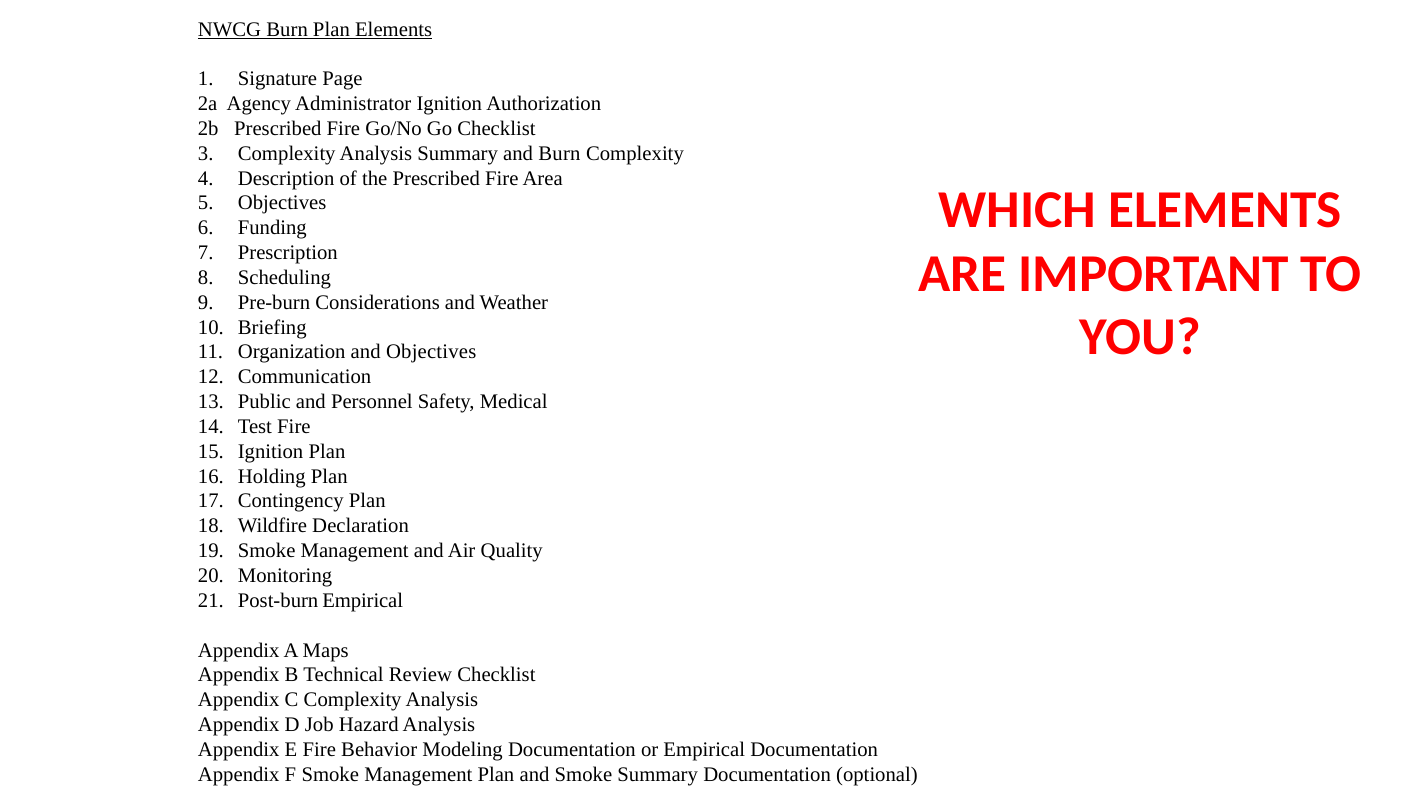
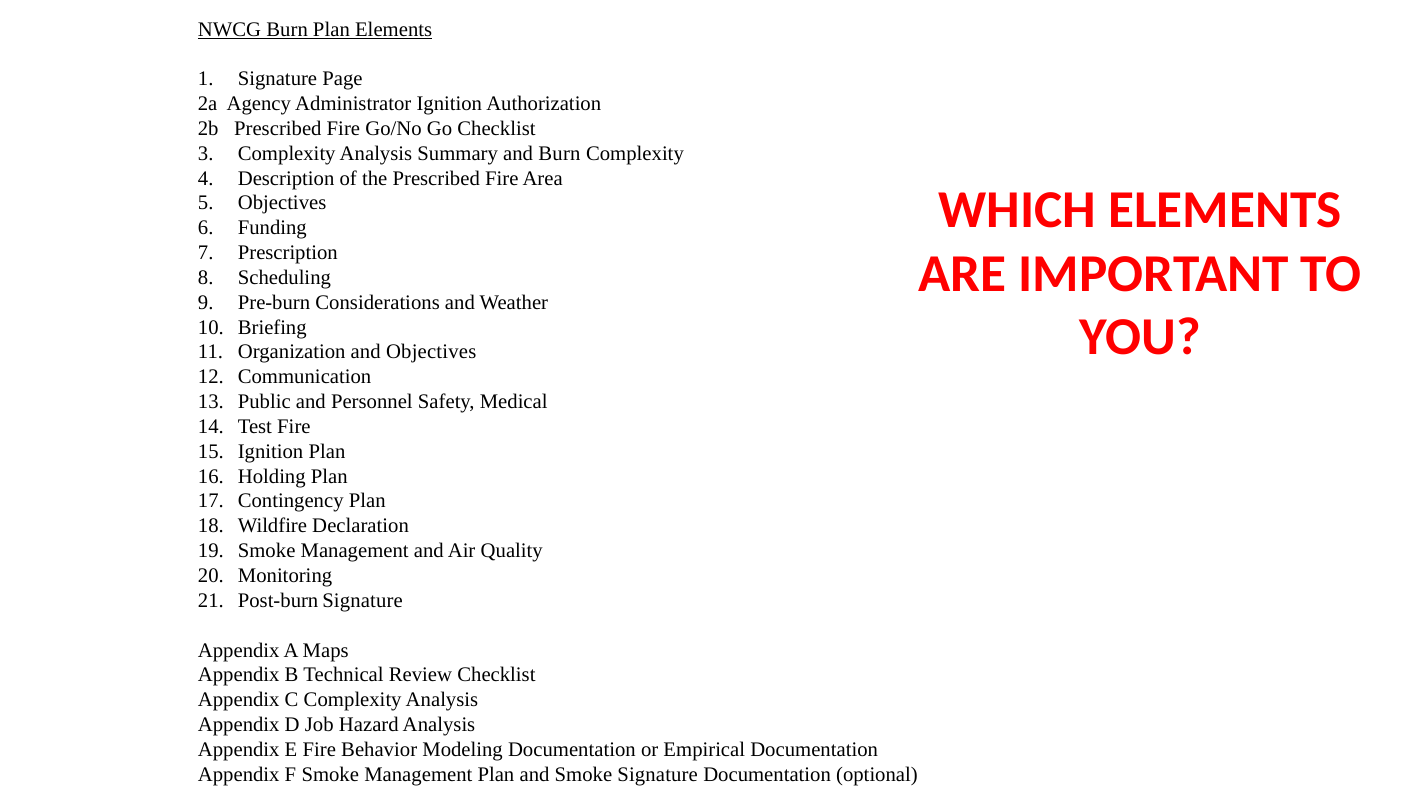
Post-burn Empirical: Empirical -> Signature (363, 601)
Smoke Summary: Summary -> Signature (658, 775)
